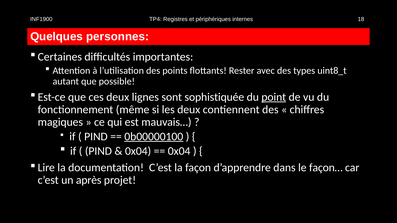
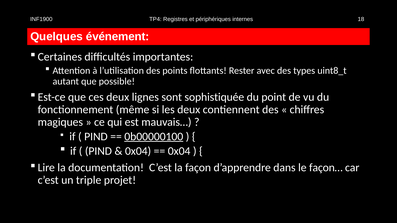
personnes: personnes -> événement (118, 37)
point underline: present -> none (274, 97)
après: après -> triple (89, 180)
